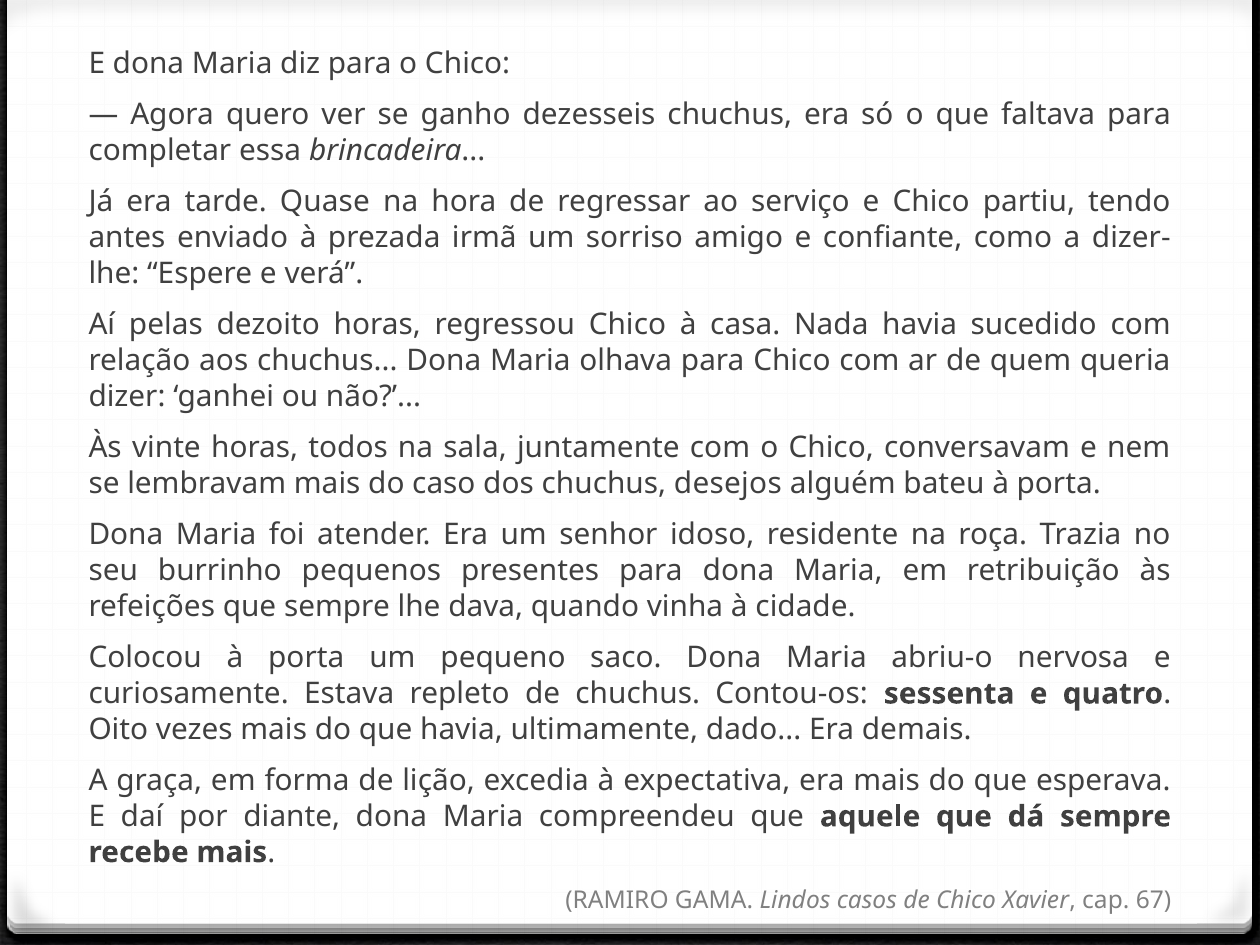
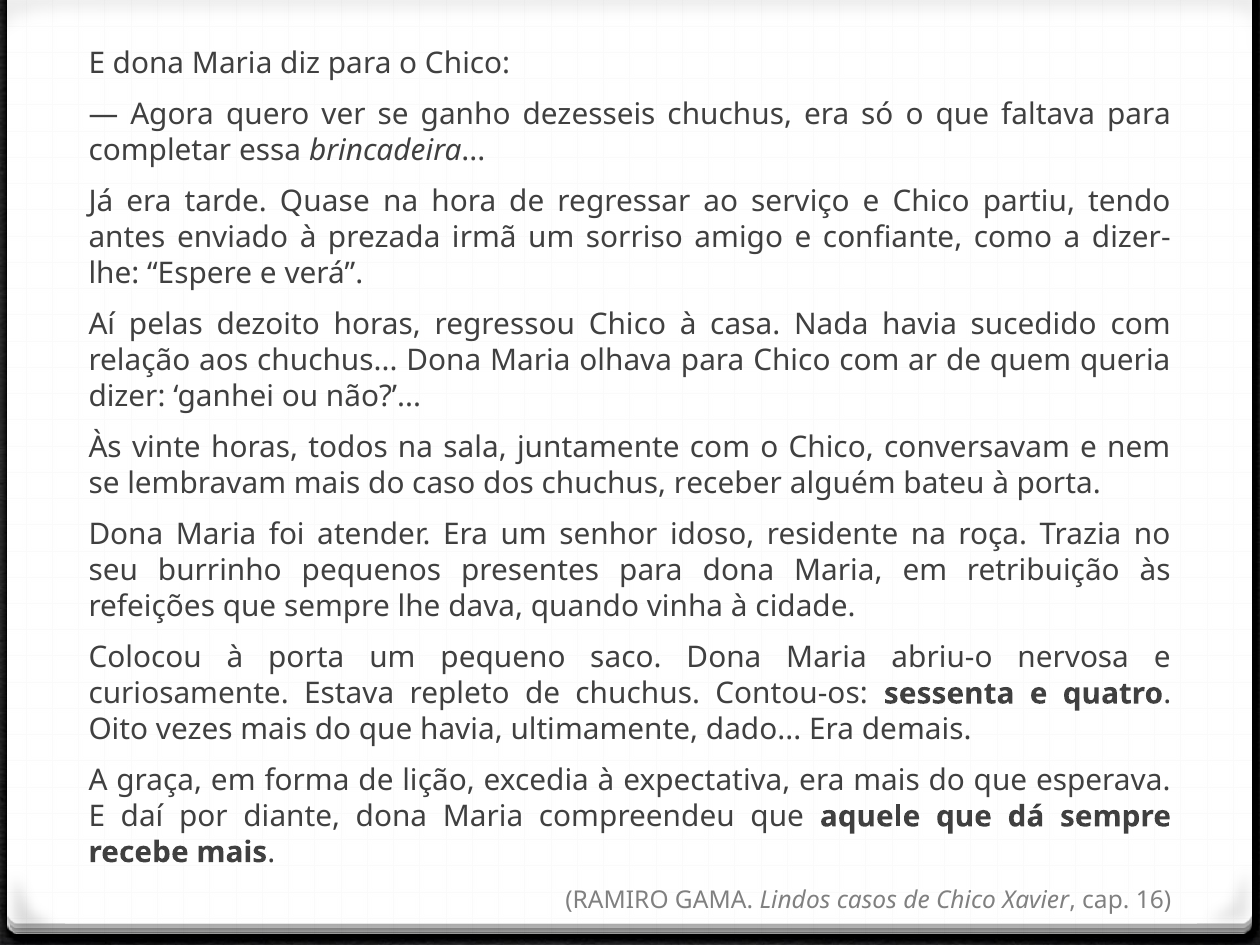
desejos: desejos -> receber (728, 484)
67: 67 -> 16 (1154, 900)
